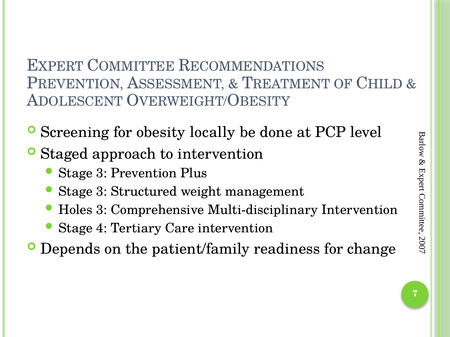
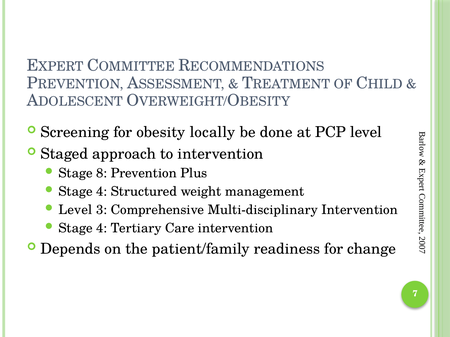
3: 3 -> 8 (102, 173)
3: 3 -> 4 (102, 192)
Holes: Holes -> Level (75, 210)
